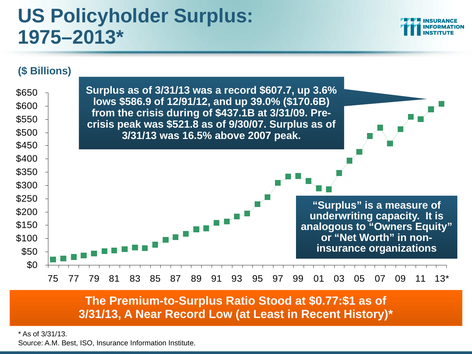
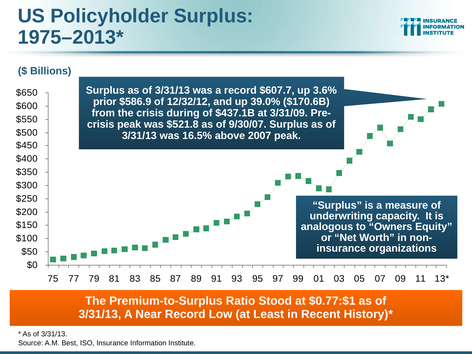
lows: lows -> prior (105, 102)
12/91/12: 12/91/12 -> 12/32/12 (189, 102)
